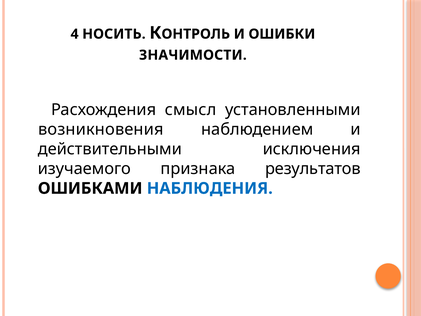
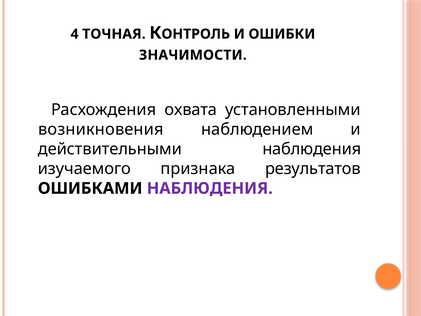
НОСИТЬ: НОСИТЬ -> ТОЧНАЯ (114, 34)
смысл: смысл -> охвата (191, 110)
действительными исключения: исключения -> наблюдения (312, 149)
НАБЛЮДЕНИЯ colour: blue -> purple (210, 188)
